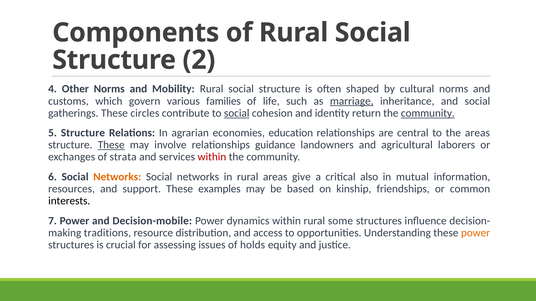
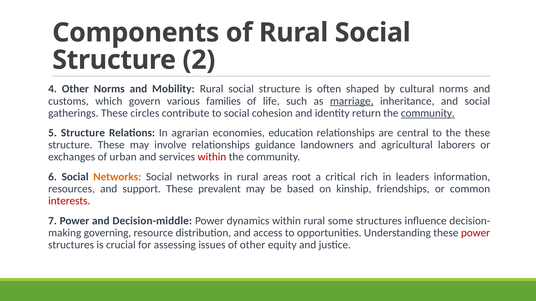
social underline: present -> none (237, 113)
the areas: areas -> these (477, 133)
These underline: present -> none (111, 145)
strata: strata -> urban (123, 157)
give: give -> root (302, 177)
also: also -> rich (369, 177)
mutual: mutual -> leaders (412, 177)
examples: examples -> prevalent (219, 189)
interests colour: black -> red (69, 201)
Decision-mobile: Decision-mobile -> Decision-middle (152, 221)
traditions: traditions -> governing (107, 233)
power colour: orange -> red (476, 233)
of holds: holds -> other (253, 245)
